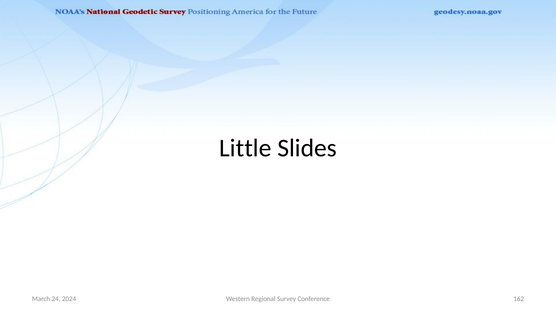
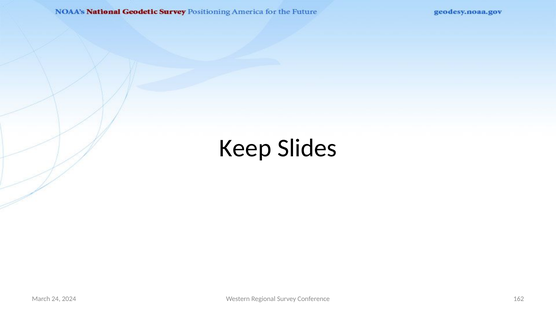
Little: Little -> Keep (245, 148)
